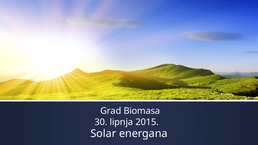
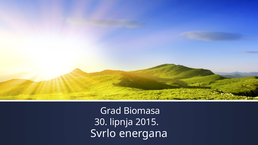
Solar: Solar -> Svrlo (103, 134)
